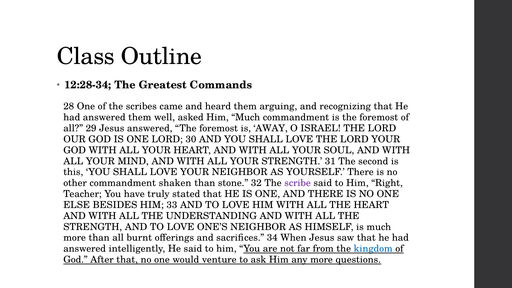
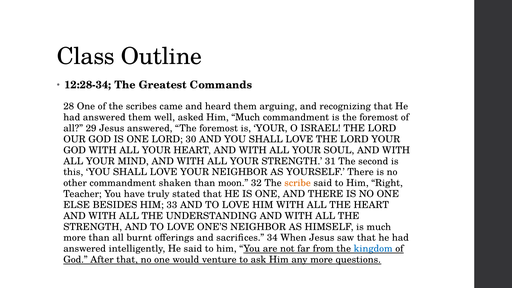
is AWAY: AWAY -> YOUR (271, 128)
stone: stone -> moon (233, 183)
scribe colour: purple -> orange (298, 183)
